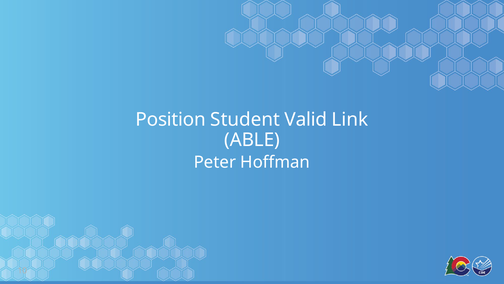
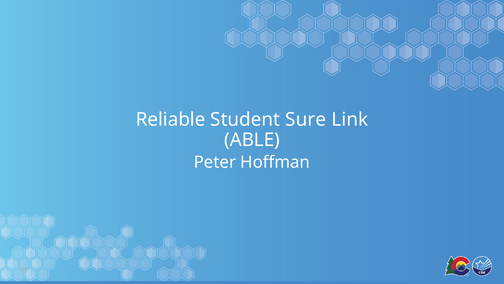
Position: Position -> Reliable (171, 119)
Valid: Valid -> Sure (306, 119)
